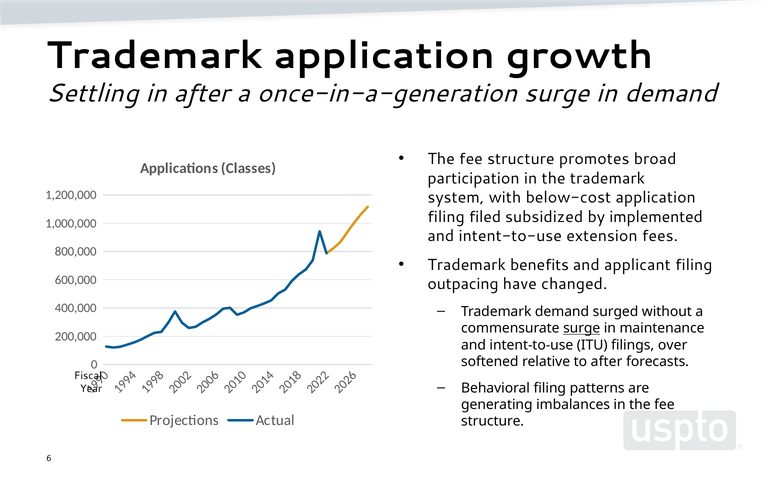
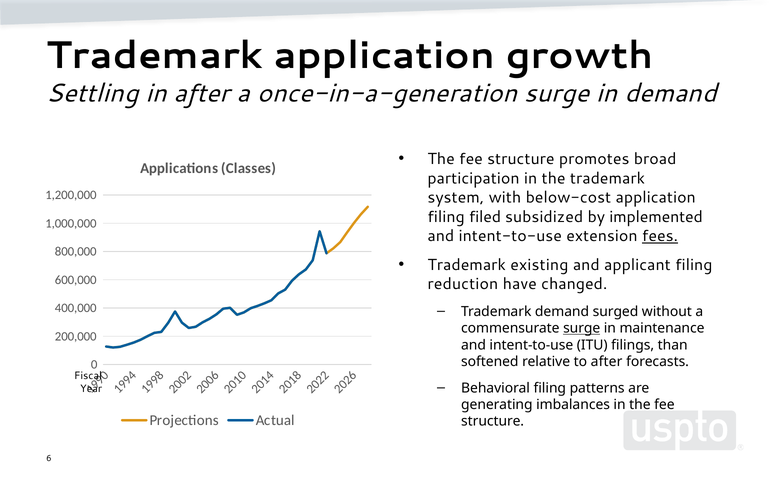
fees underline: none -> present (660, 236)
benefits: benefits -> existing (539, 265)
outpacing: outpacing -> reduction (463, 284)
over: over -> than (673, 345)
